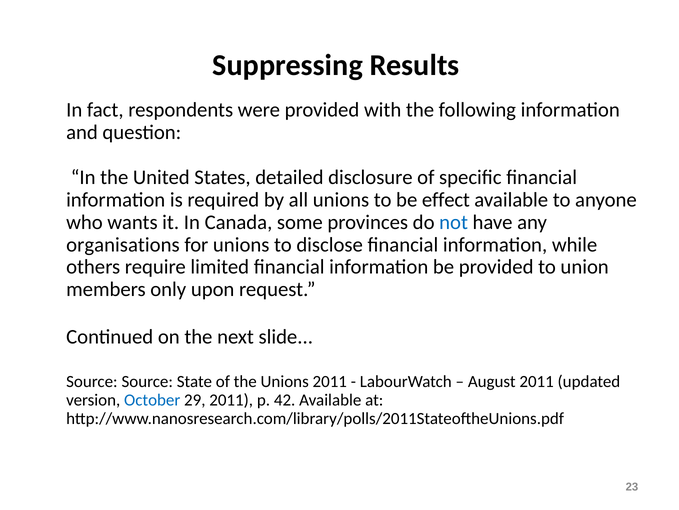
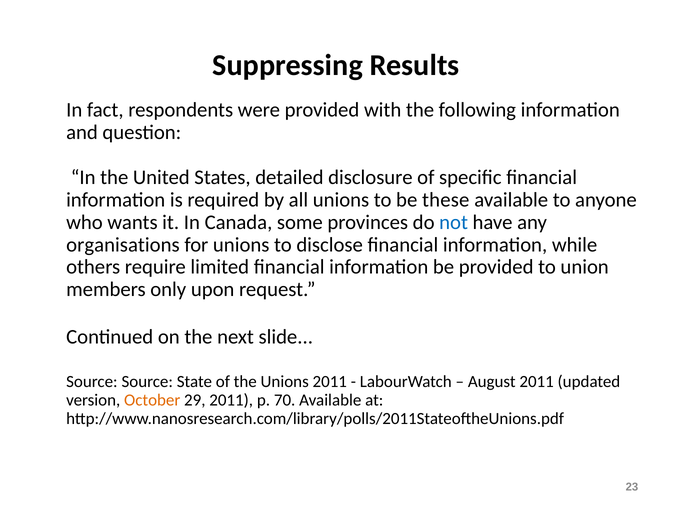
effect: effect -> these (446, 200)
October colour: blue -> orange (152, 399)
42: 42 -> 70 (285, 399)
